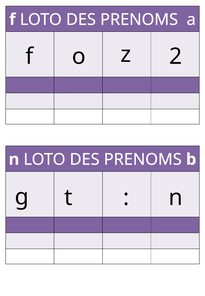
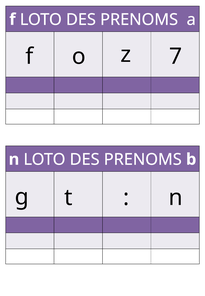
2: 2 -> 7 (176, 56)
